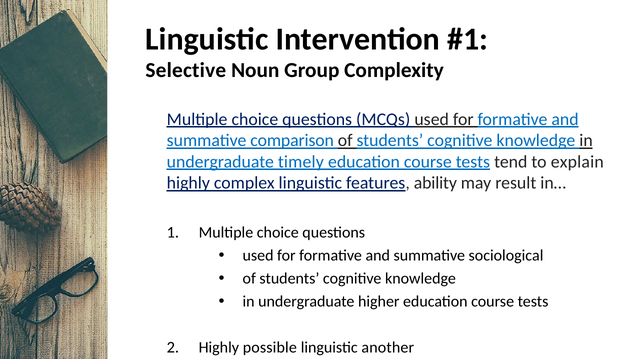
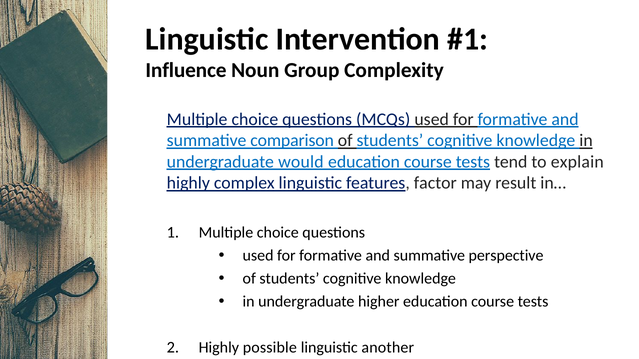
Selective: Selective -> Influence (186, 71)
timely: timely -> would (301, 162)
ability: ability -> factor (435, 183)
sociological: sociological -> perspective (506, 256)
